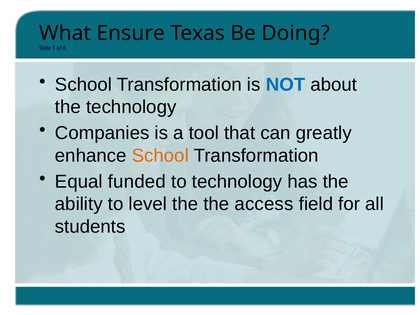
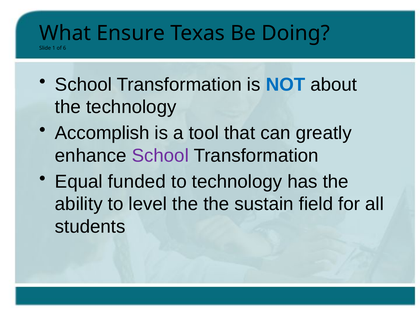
Companies: Companies -> Accomplish (102, 133)
School colour: orange -> purple (160, 156)
access: access -> sustain (264, 204)
